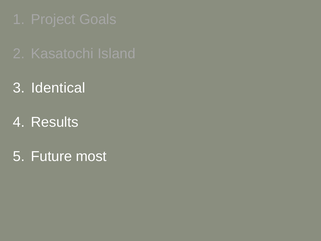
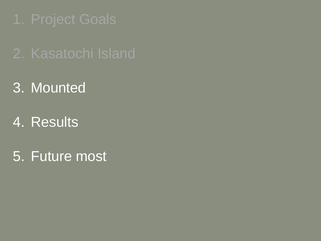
Identical: Identical -> Mounted (58, 88)
